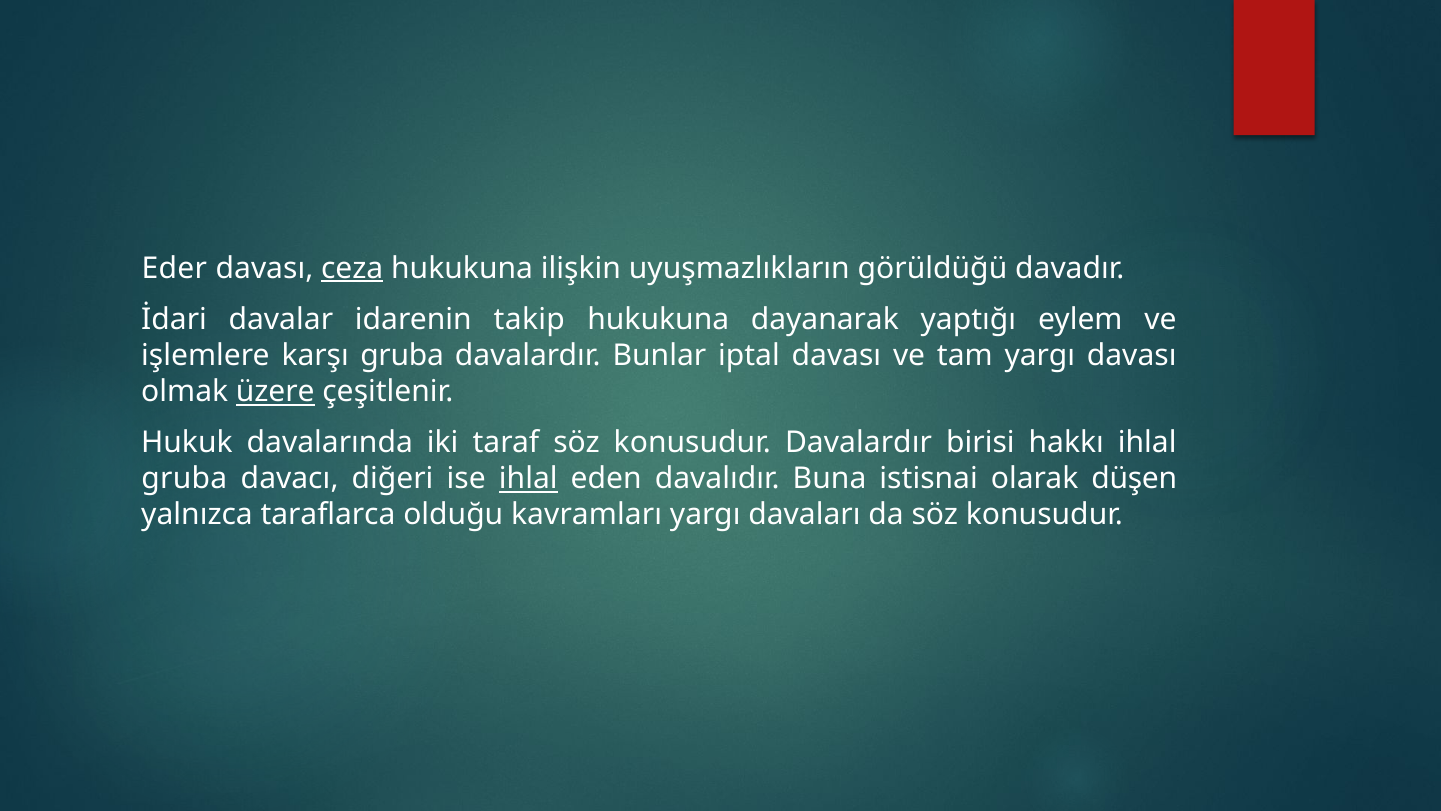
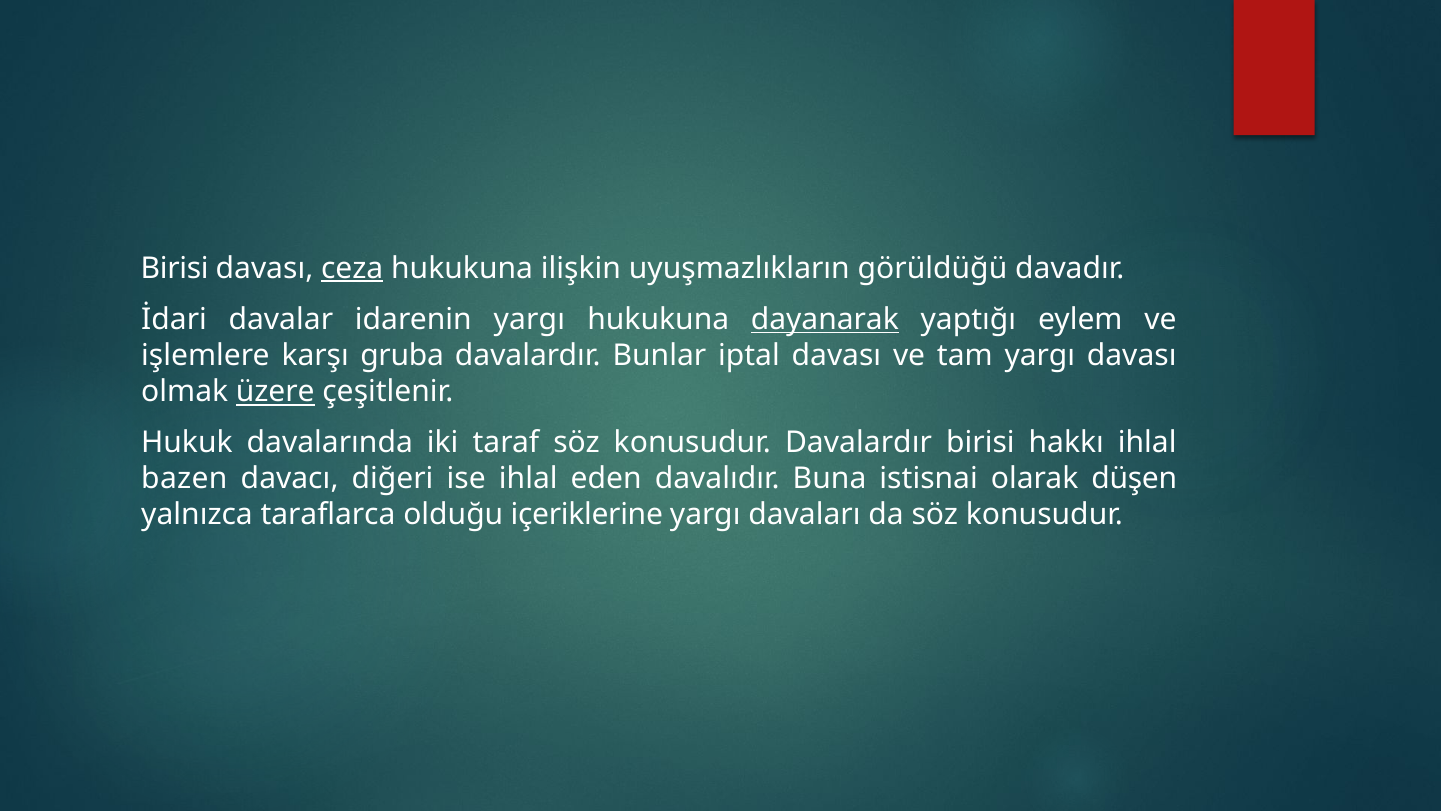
Eder: Eder -> Birisi (175, 268)
idarenin takip: takip -> yargı (529, 319)
dayanarak underline: none -> present (825, 319)
gruba: gruba -> bazen (184, 479)
ihlal underline: present -> none (528, 479)
kavramları: kavramları -> içeriklerine (587, 515)
